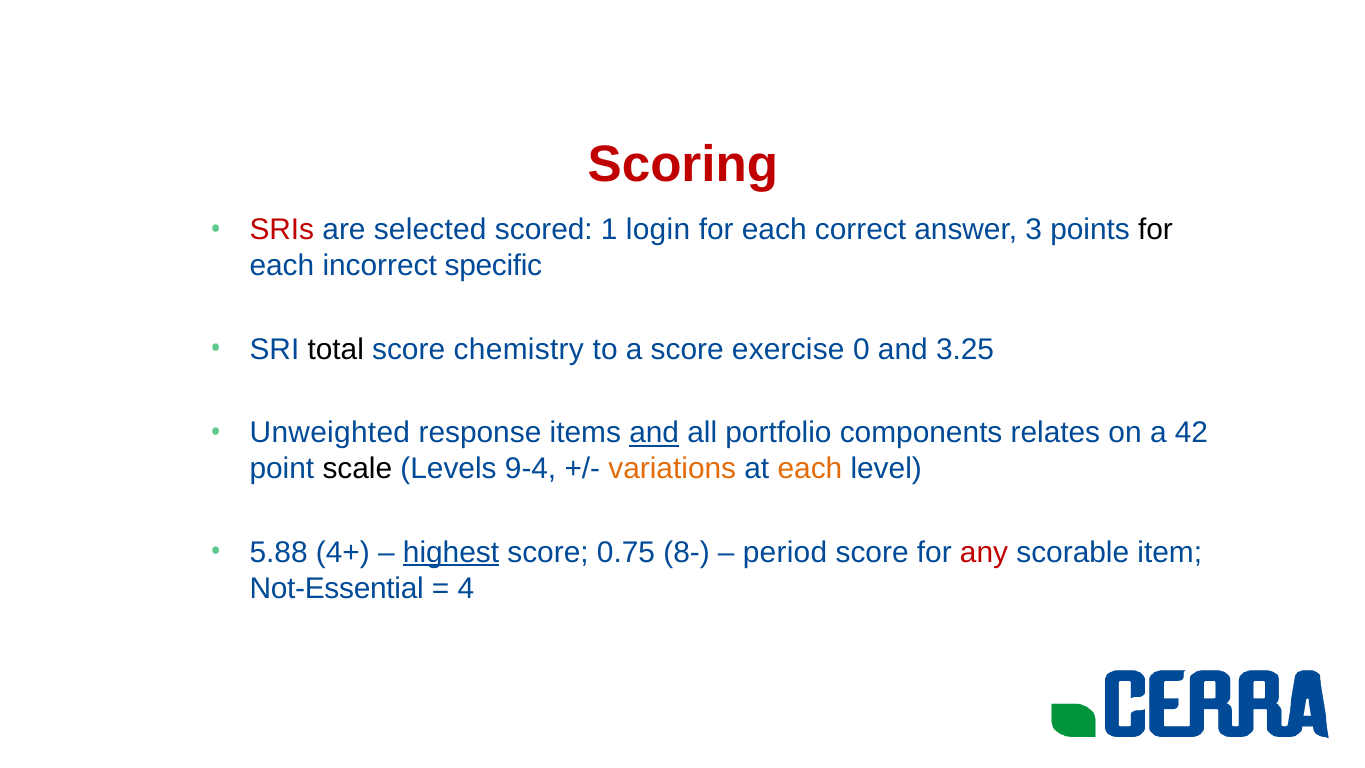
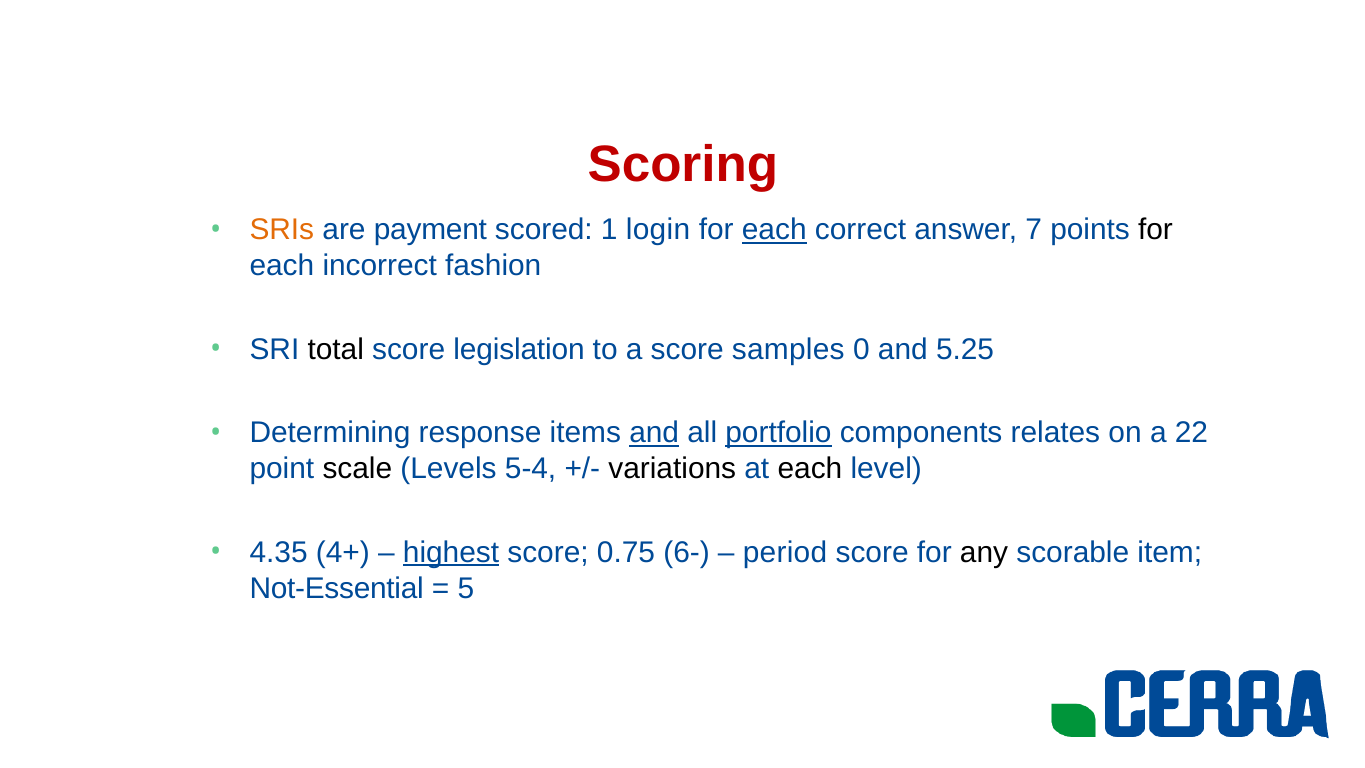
SRIs colour: red -> orange (282, 230)
selected: selected -> payment (430, 230)
each underline: none -> present (774, 230)
3: 3 -> 7 (1034, 230)
specific: specific -> fashion (493, 266)
chemistry: chemistry -> legislation (519, 349)
exercise: exercise -> samples (788, 349)
3.25: 3.25 -> 5.25 (965, 349)
Unweighted: Unweighted -> Determining (330, 433)
portfolio underline: none -> present (778, 433)
42: 42 -> 22 (1191, 433)
9-4: 9-4 -> 5-4 (531, 469)
variations colour: orange -> black (672, 469)
each colour: orange -> black (810, 469)
5.88: 5.88 -> 4.35 (279, 552)
8-: 8- -> 6- (687, 552)
any colour: red -> black (984, 552)
4: 4 -> 5 (466, 588)
